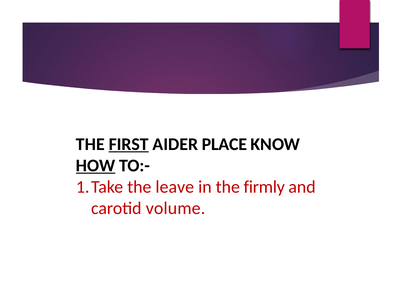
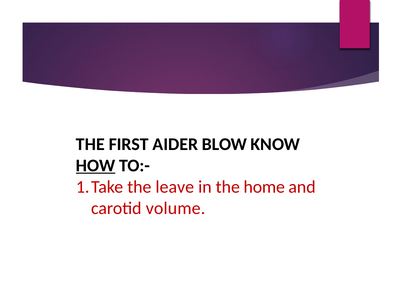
FIRST underline: present -> none (129, 144)
PLACE: PLACE -> BLOW (225, 144)
firmly: firmly -> home (264, 187)
